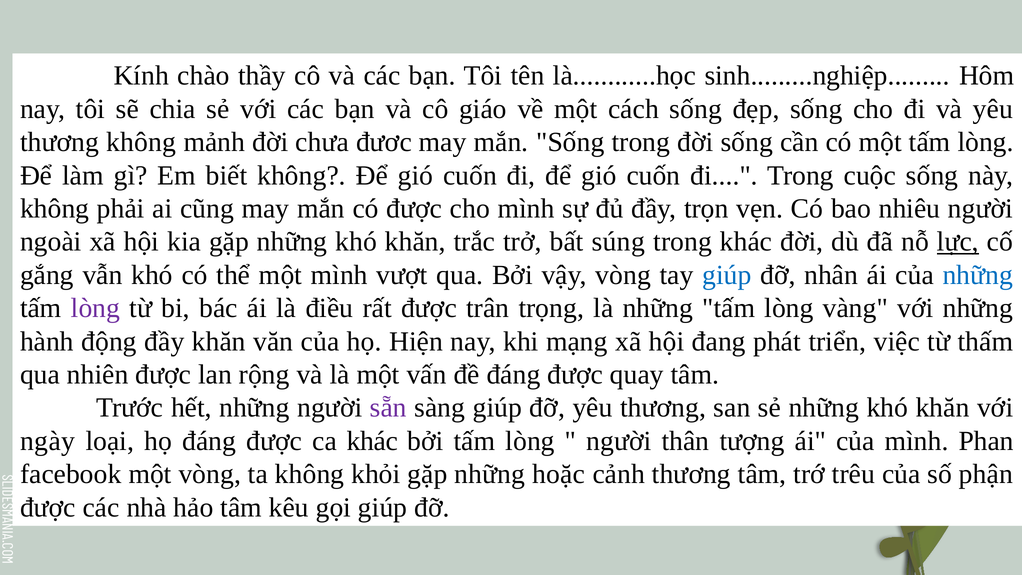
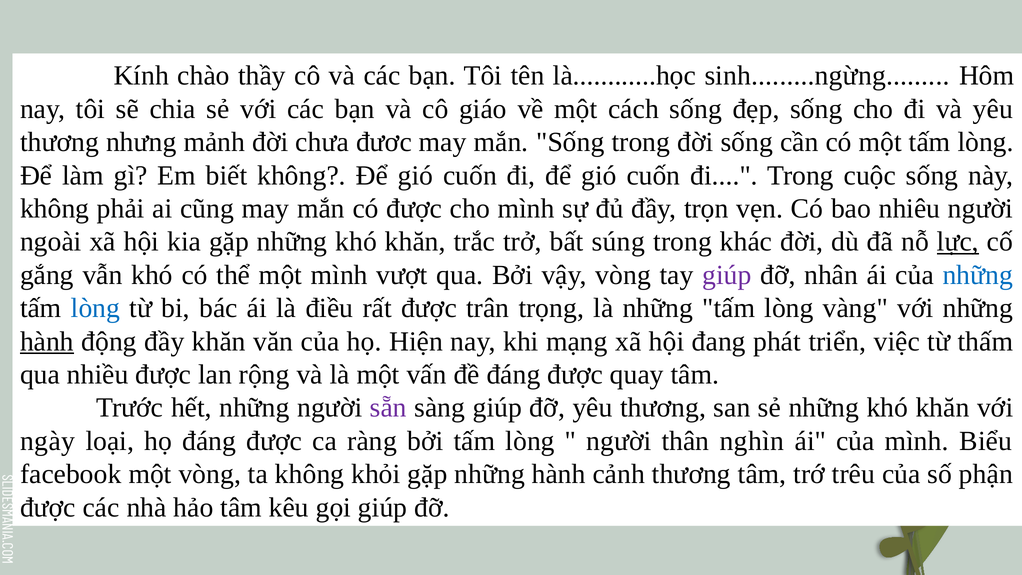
sinh.........nghiệp: sinh.........nghiệp -> sinh.........ngừng (827, 76)
thương không: không -> nhưng (141, 142)
giúp colour: blue -> purple (727, 275)
lòng colour: purple -> blue (95, 308)
hành underline: none -> present (47, 341)
nhiên: nhiên -> nhiều (98, 375)
ca khác: khác -> ràng (372, 441)
tượng: tượng -> nghìn (752, 441)
Phan: Phan -> Biểu (986, 441)
gặp những hoặc: hoặc -> hành (559, 474)
